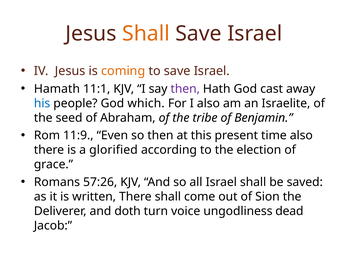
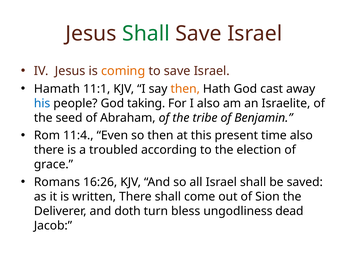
Shall colour: orange -> green (146, 34)
then colour: purple -> orange (185, 89)
which: which -> taking (146, 103)
11:9: 11:9 -> 11:4 (78, 135)
glorified: glorified -> troubled (114, 150)
57:26: 57:26 -> 16:26 (100, 182)
voice: voice -> bless (186, 211)
